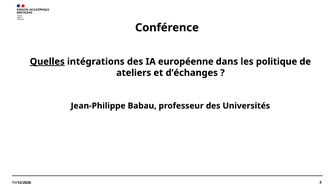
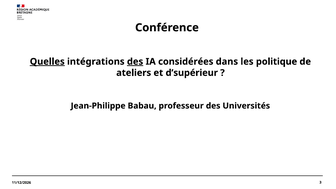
des underline: none -> present (135, 62)
européenne: européenne -> considérées (186, 62)
d’échanges: d’échanges -> d’supérieur (192, 73)
